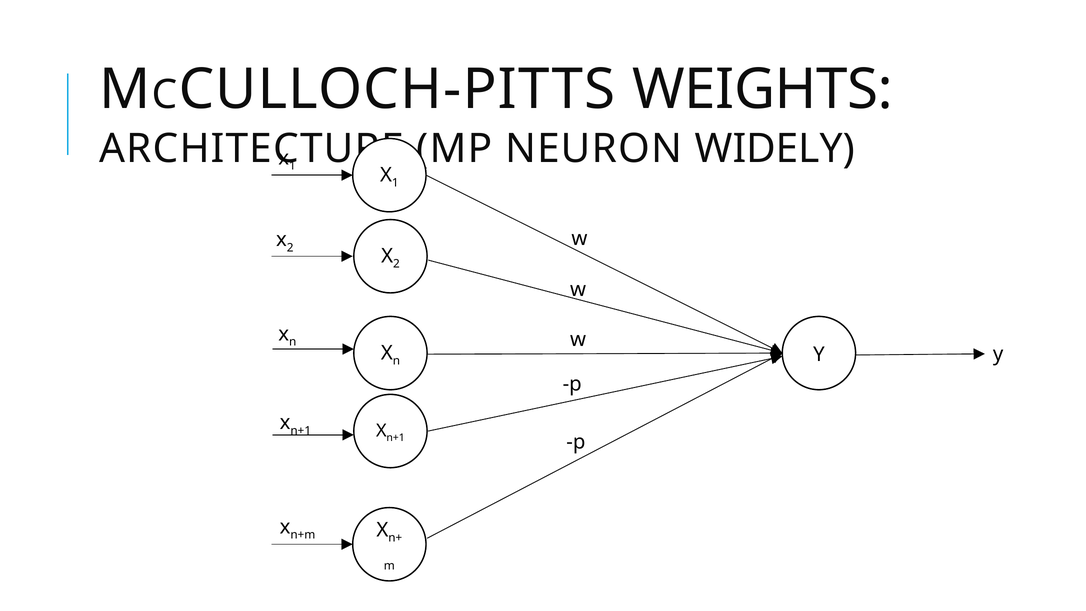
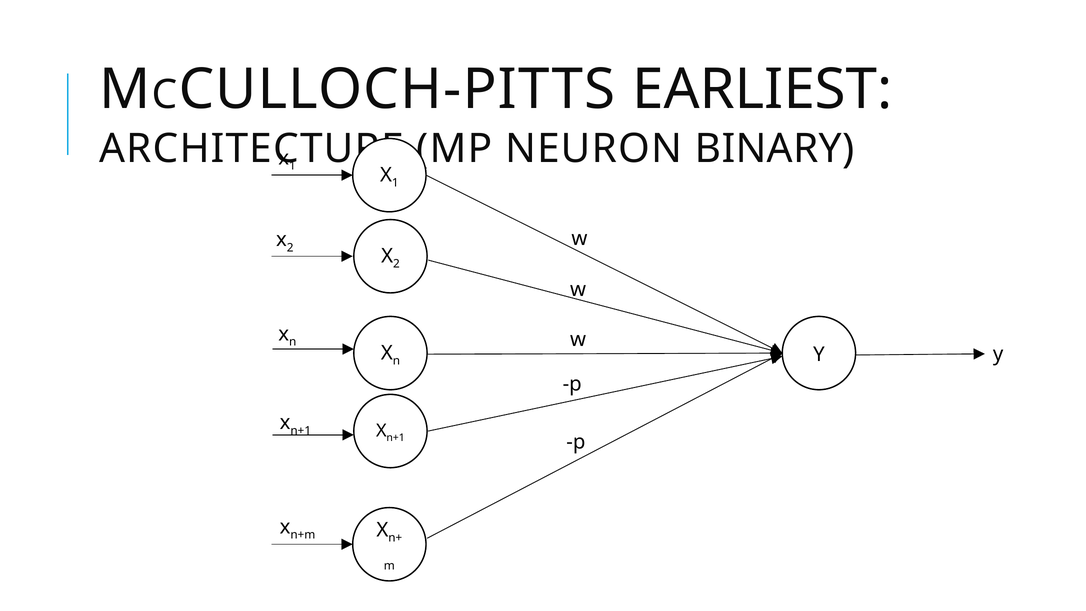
WEIGHTS: WEIGHTS -> EARLIEST (762, 89)
WIDELY: WIDELY -> BINARY (775, 149)
